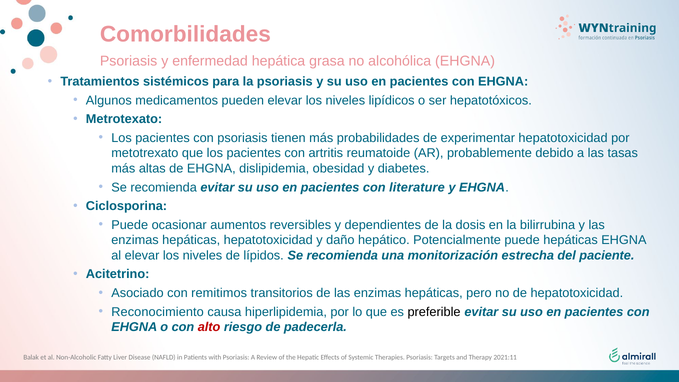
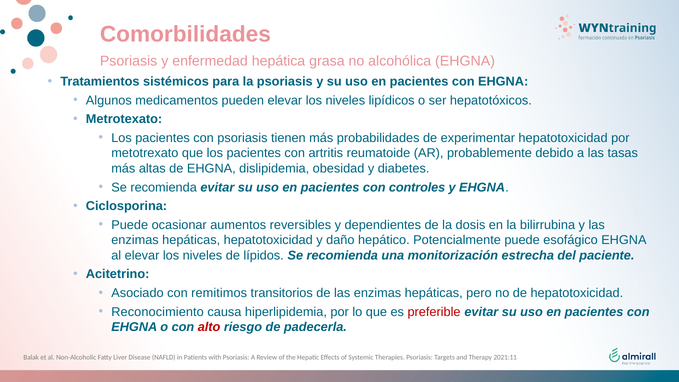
literature: literature -> controles (417, 187)
puede hepáticas: hepáticas -> esofágico (571, 240)
preferible colour: black -> red (434, 312)
